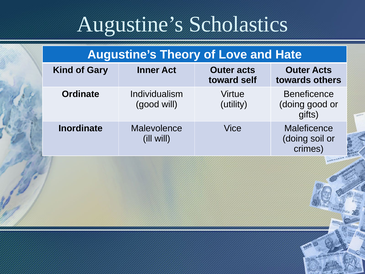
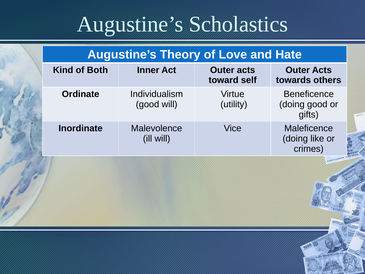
Gary: Gary -> Both (97, 70)
soil: soil -> like (317, 139)
